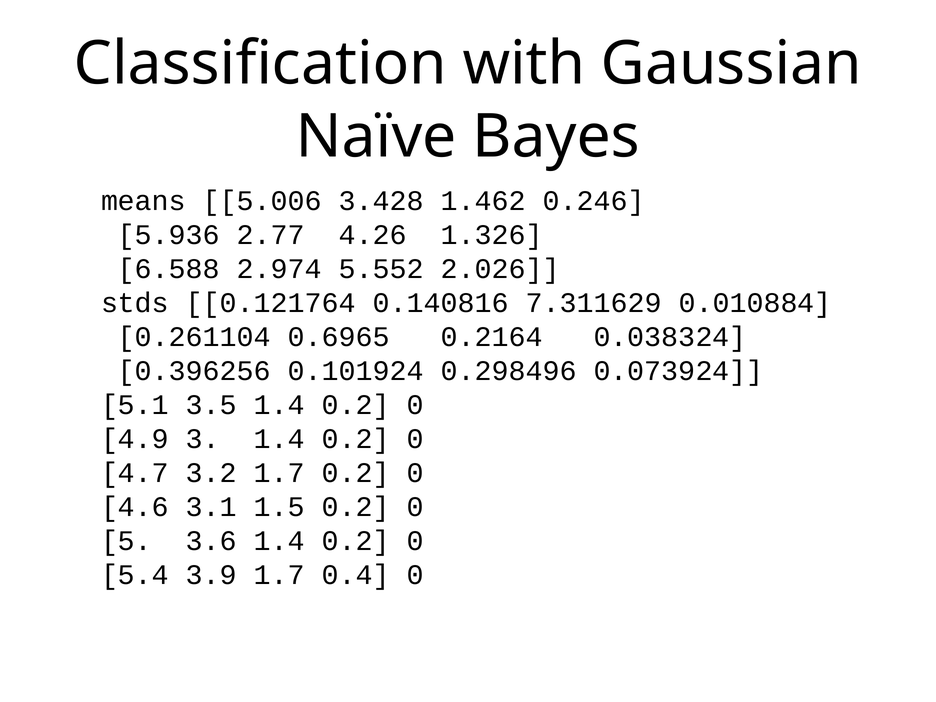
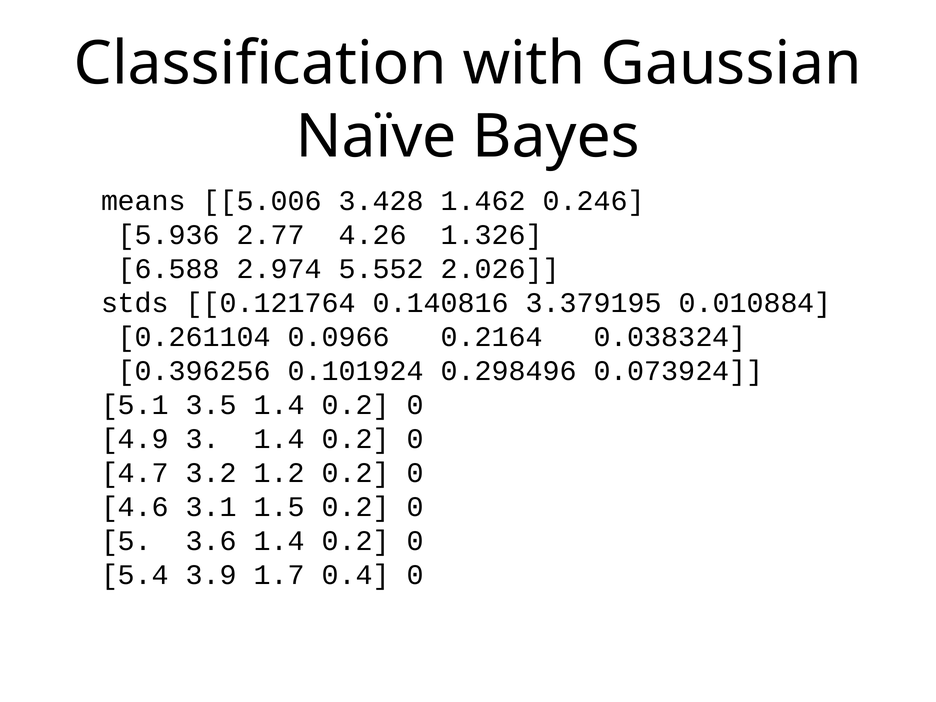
7.311629: 7.311629 -> 3.379195 (594, 303)
0.6965: 0.6965 -> 0.0966 (339, 337)
3.2 1.7: 1.7 -> 1.2 (279, 473)
